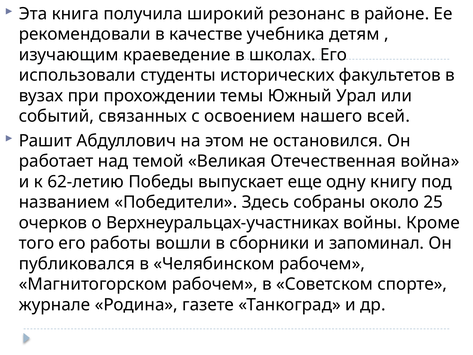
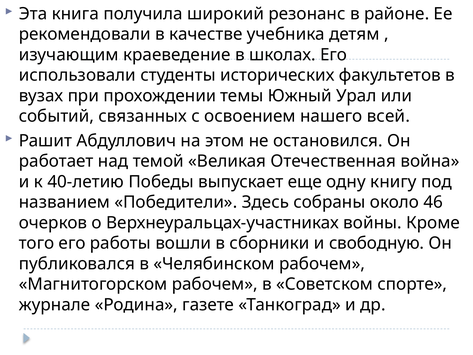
62-летию: 62-летию -> 40-летию (86, 182)
25: 25 -> 46 (433, 202)
запоминал: запоминал -> свободную (377, 243)
